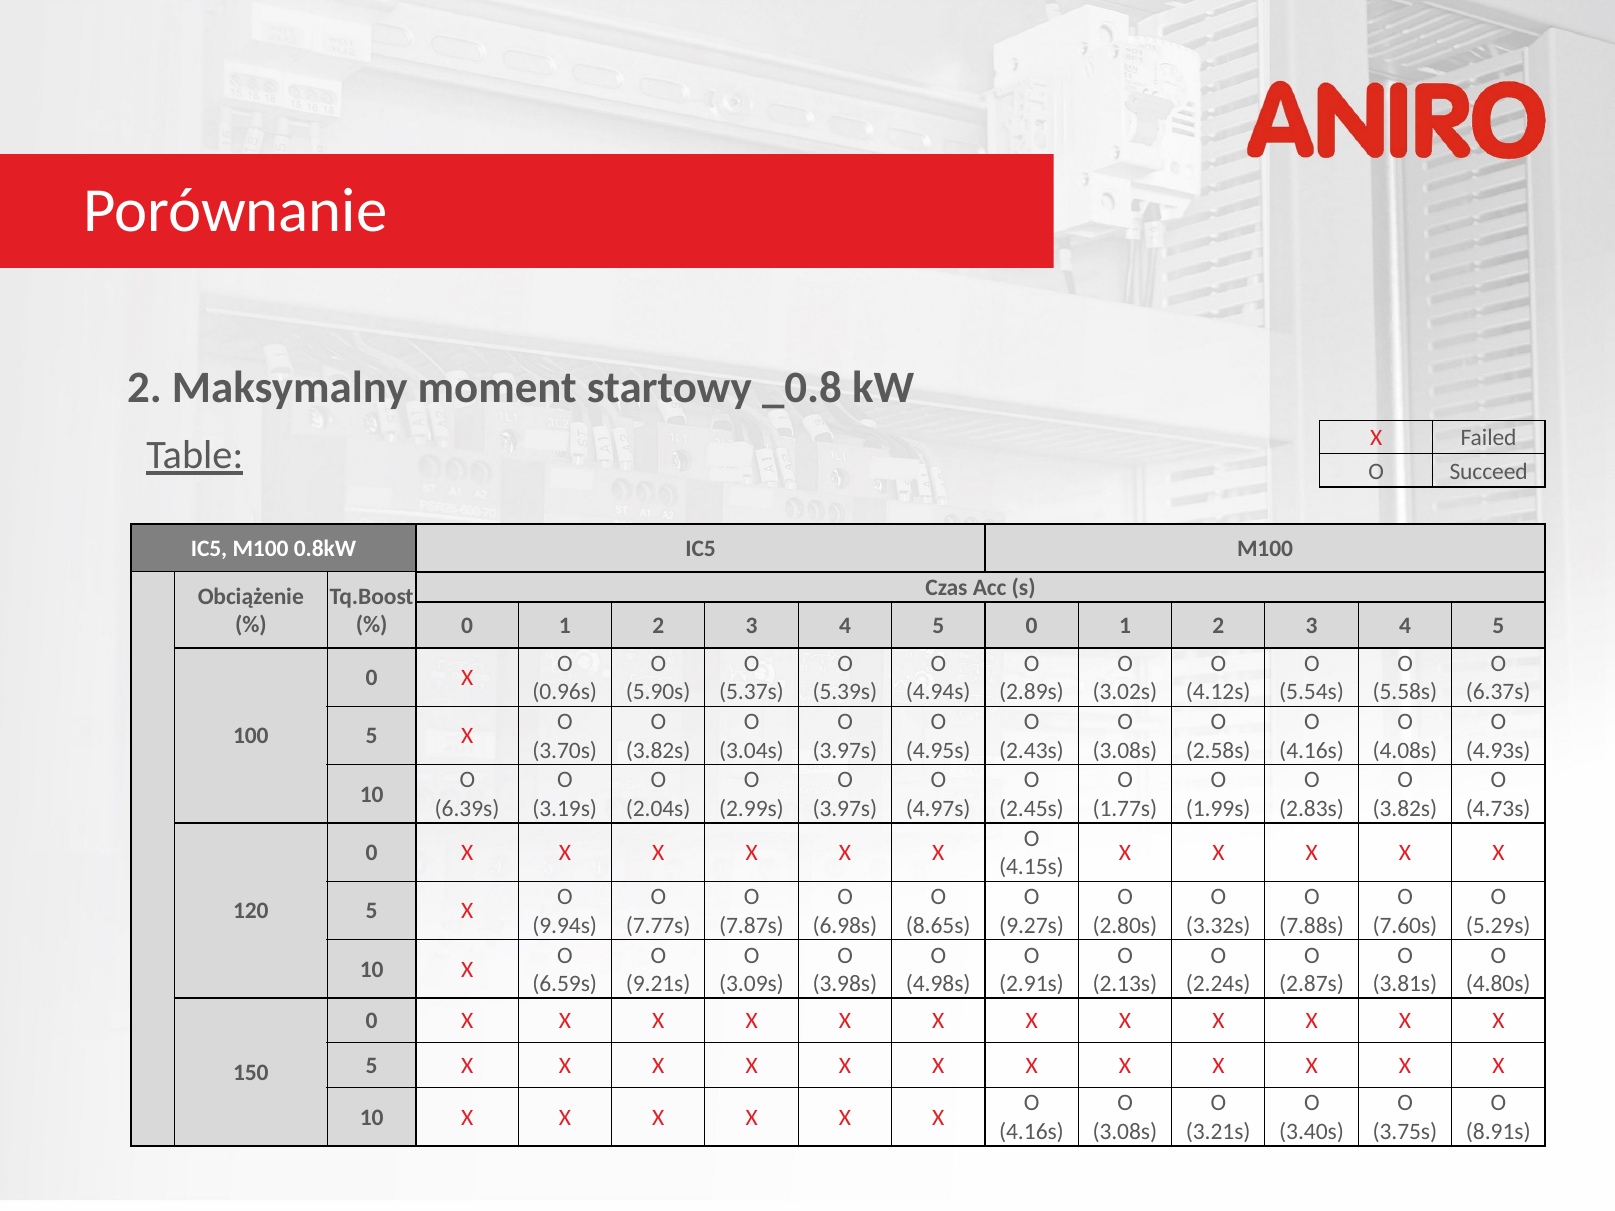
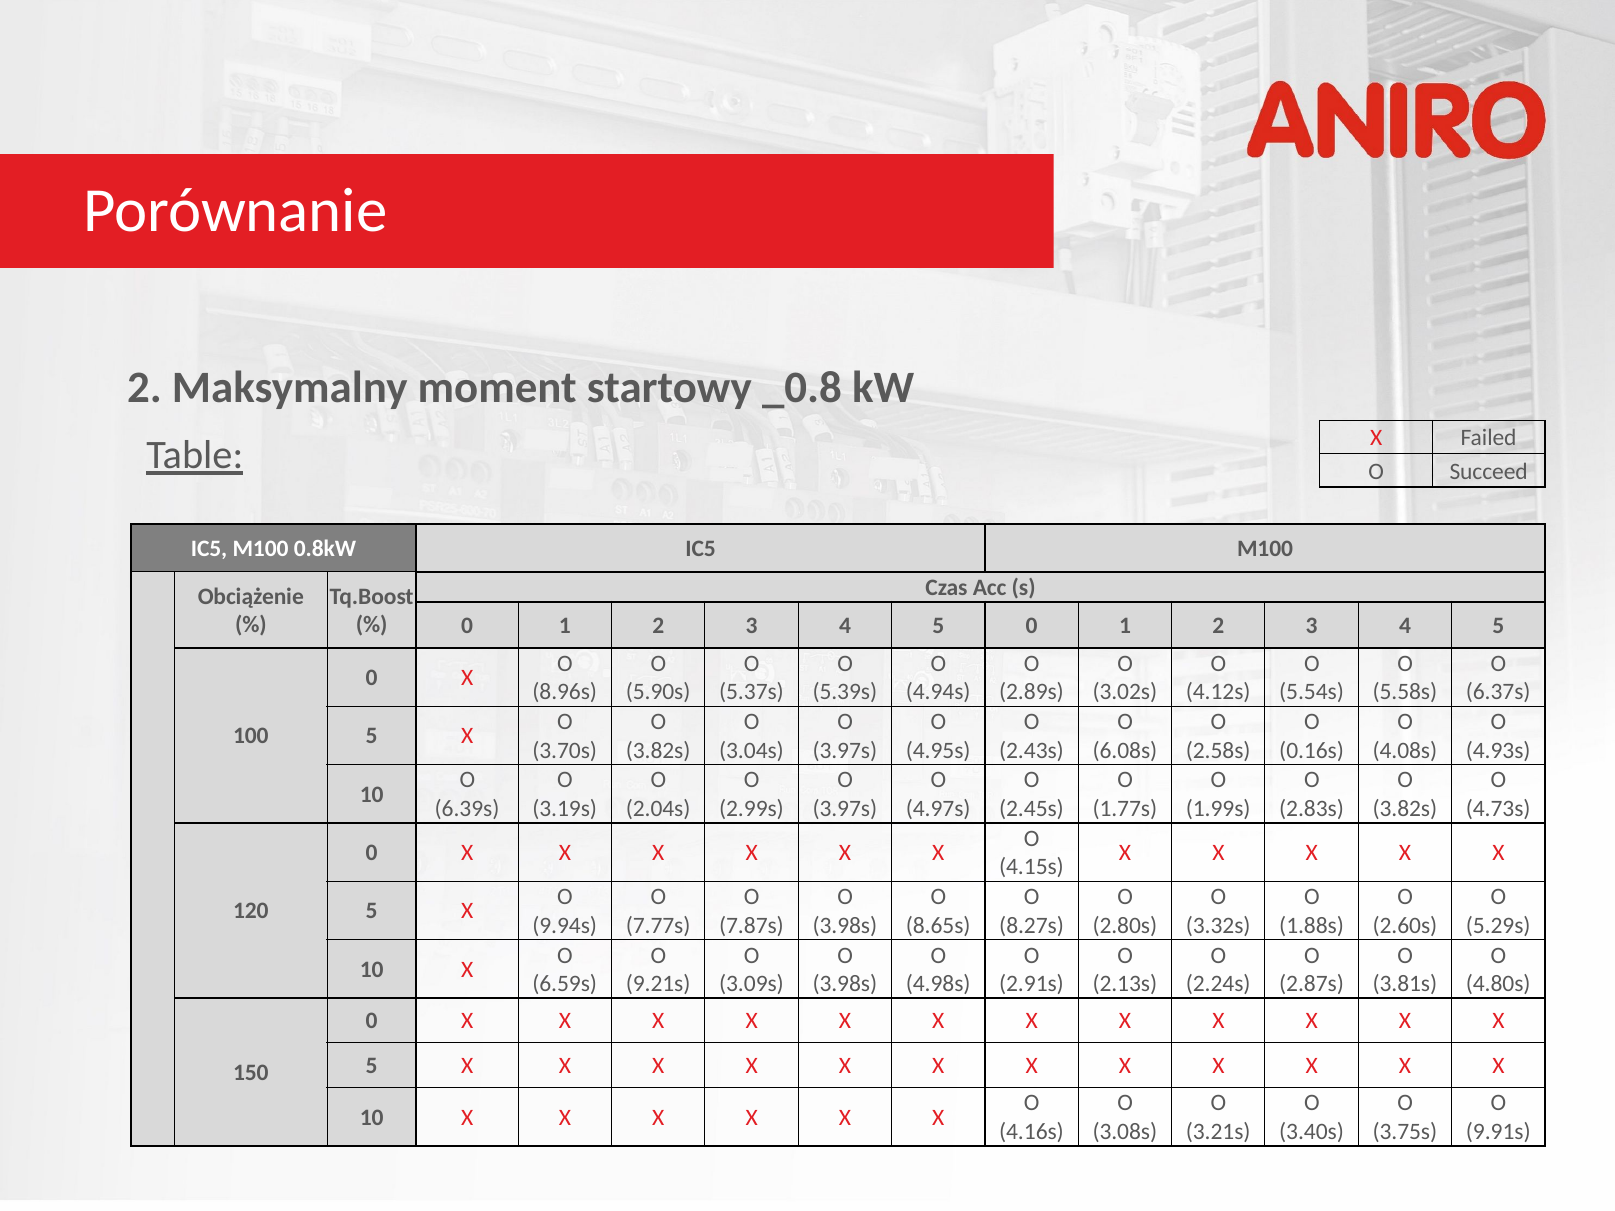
0.96s: 0.96s -> 8.96s (565, 692)
3.08s: 3.08s -> 6.08s (1125, 751)
4.16s: 4.16s -> 0.16s (1312, 751)
6.98s: 6.98s -> 3.98s (845, 926)
9.27s: 9.27s -> 8.27s (1032, 926)
7.88s: 7.88s -> 1.88s (1312, 926)
7.60s: 7.60s -> 2.60s (1405, 926)
8.91s: 8.91s -> 9.91s (1498, 1132)
